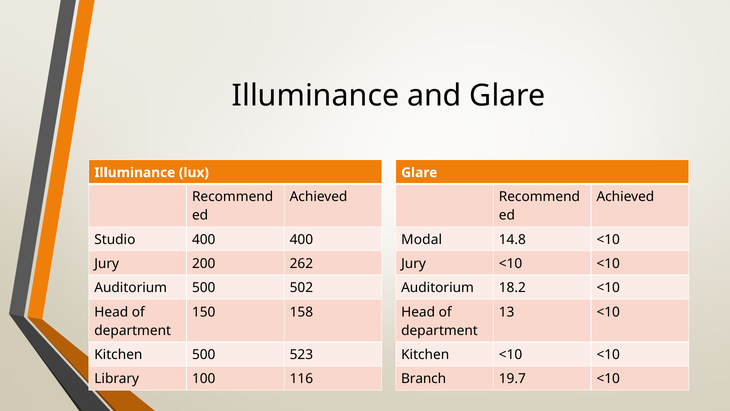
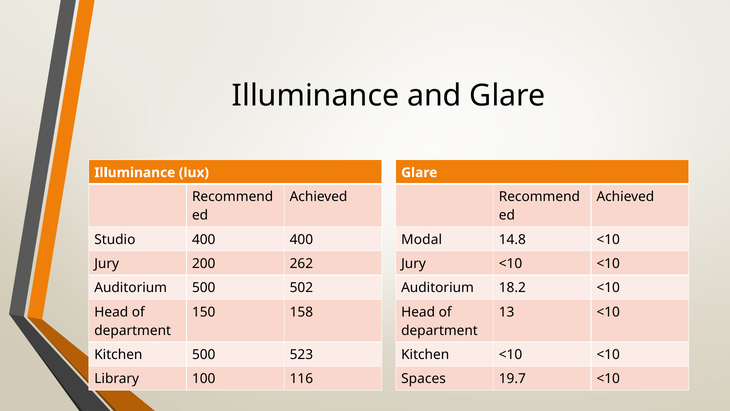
Branch: Branch -> Spaces (424, 379)
